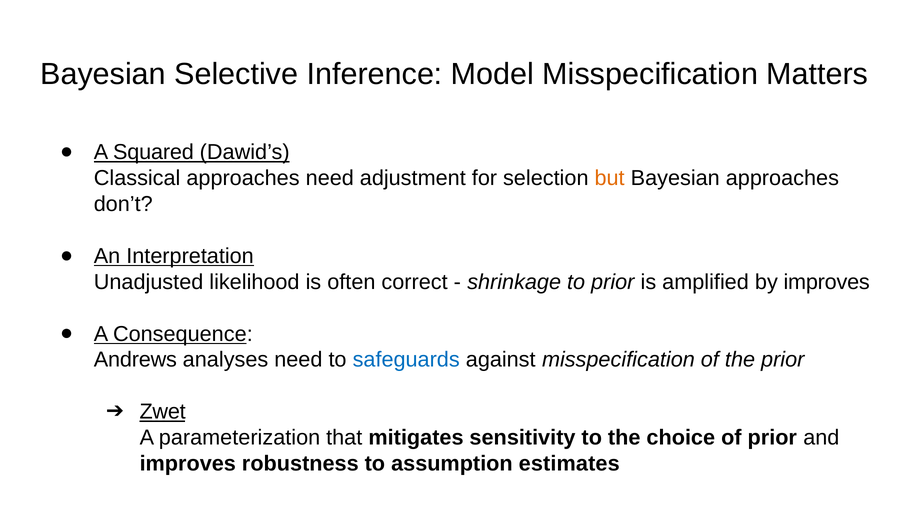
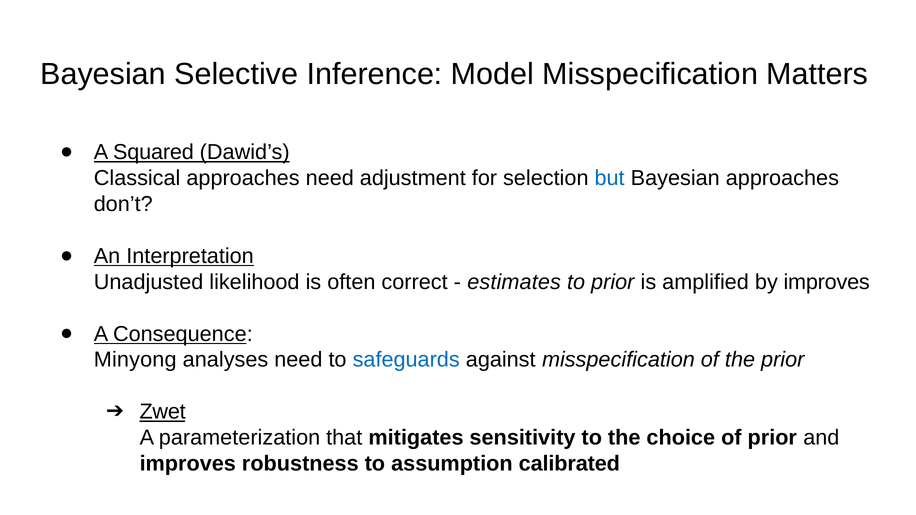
but colour: orange -> blue (610, 178)
shrinkage: shrinkage -> estimates (514, 282)
Andrews: Andrews -> Minyong (135, 360)
estimates: estimates -> calibrated (569, 464)
